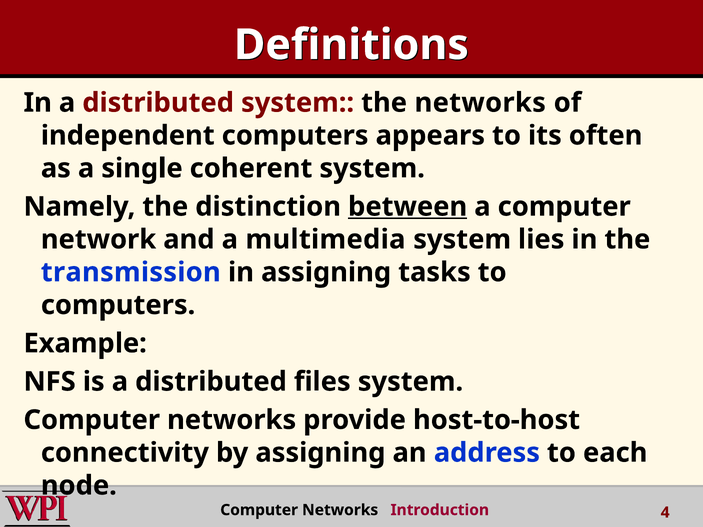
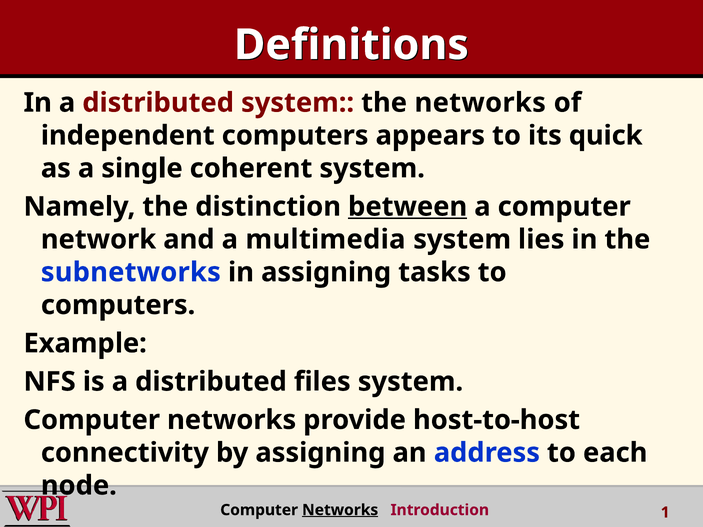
often: often -> quick (606, 136)
transmission: transmission -> subnetworks (131, 272)
Networks underline: none -> present (340, 510)
4: 4 -> 1 (665, 513)
